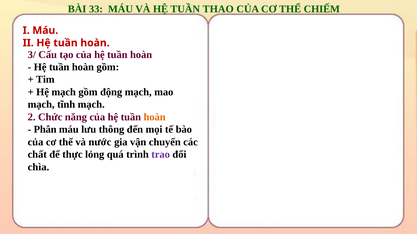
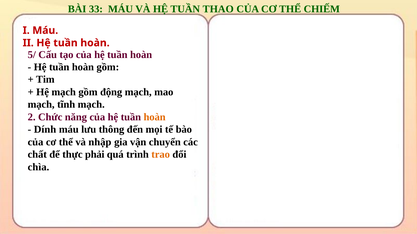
3/: 3/ -> 5/ (32, 55)
Phân: Phân -> Dính (45, 130)
nước: nước -> nhập (100, 142)
lỏng: lỏng -> phải (95, 155)
trao colour: purple -> orange (161, 155)
